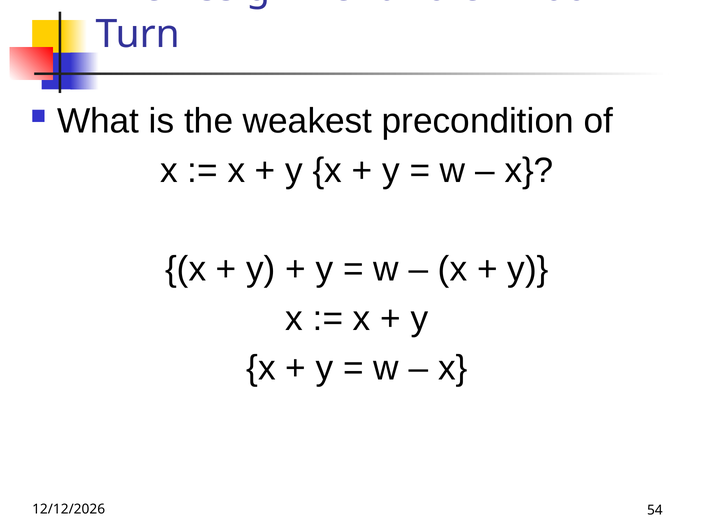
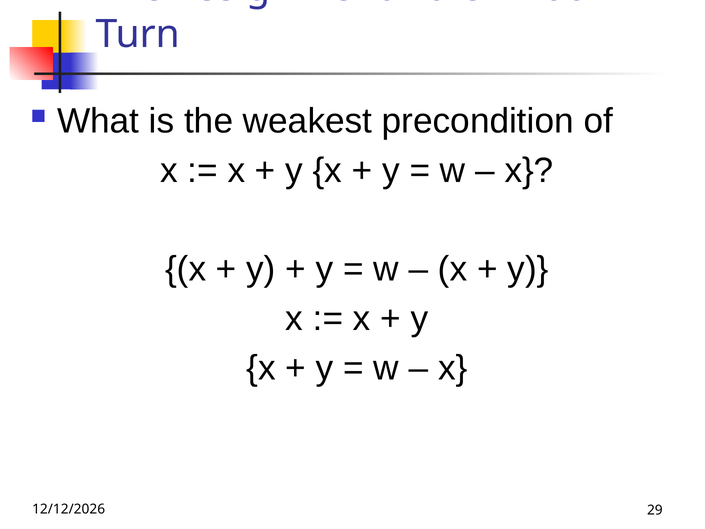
54: 54 -> 29 (655, 510)
